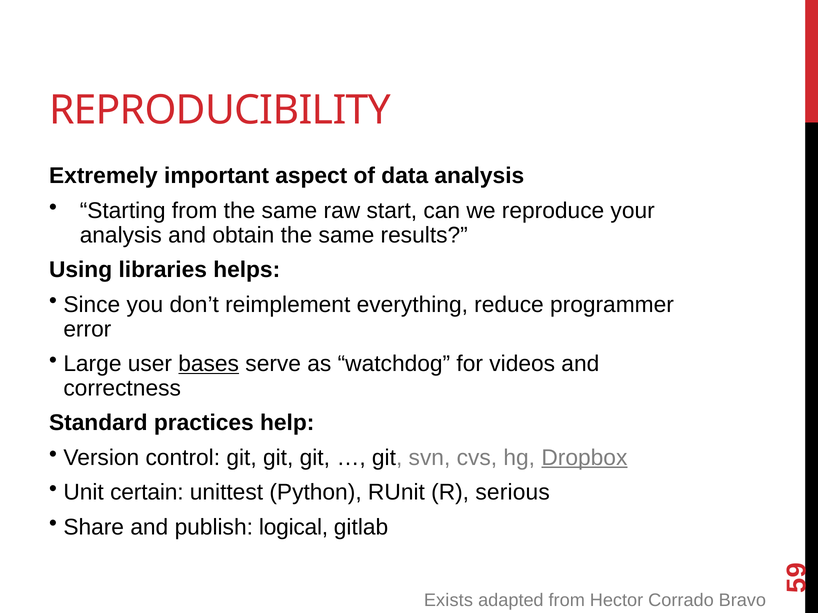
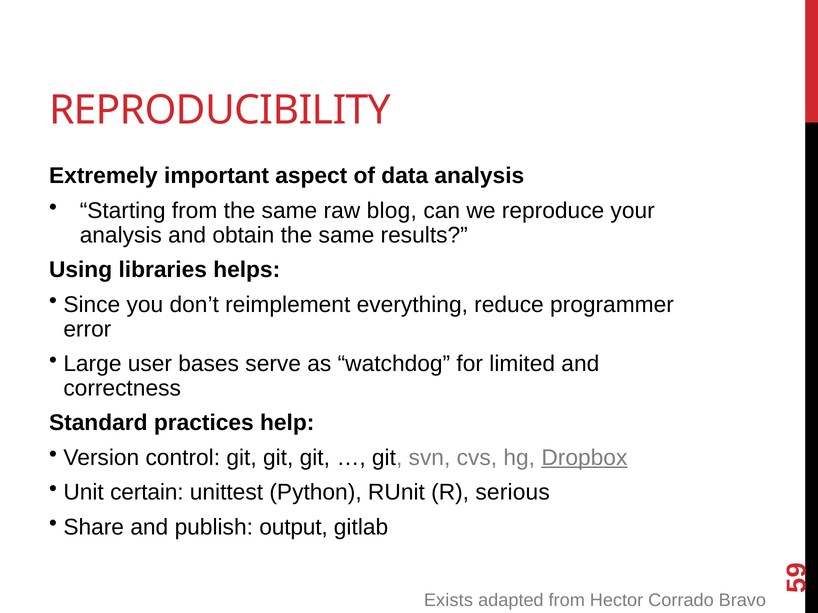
start: start -> blog (392, 211)
bases underline: present -> none (209, 364)
videos: videos -> limited (522, 364)
logical: logical -> output (294, 527)
